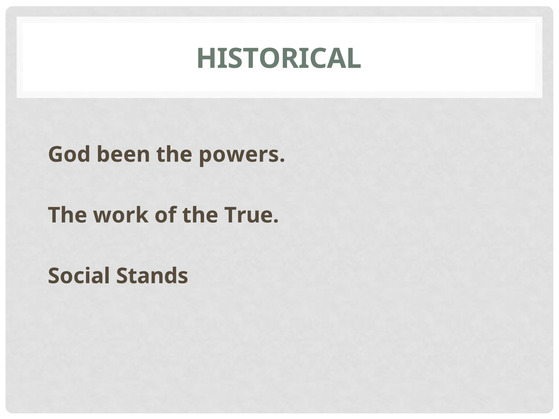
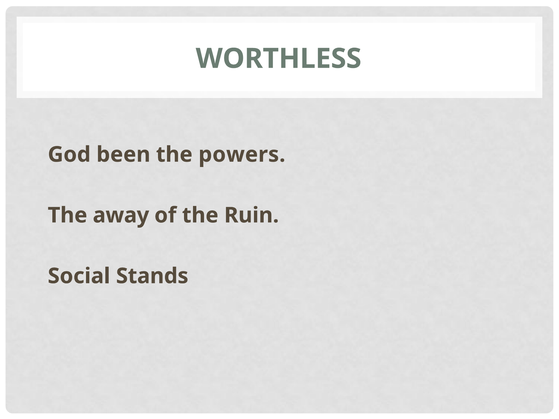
HISTORICAL: HISTORICAL -> WORTHLESS (279, 59)
work: work -> away (121, 215)
True: True -> Ruin (252, 215)
